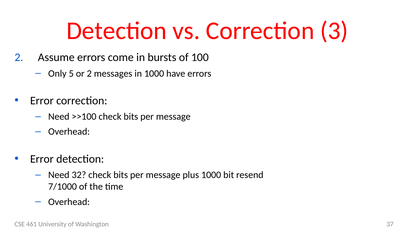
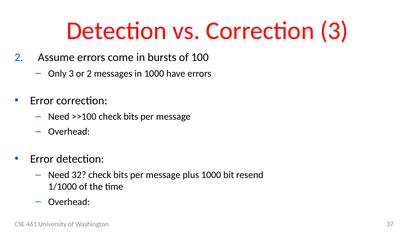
Only 5: 5 -> 3 (71, 73)
7/1000: 7/1000 -> 1/1000 (63, 186)
